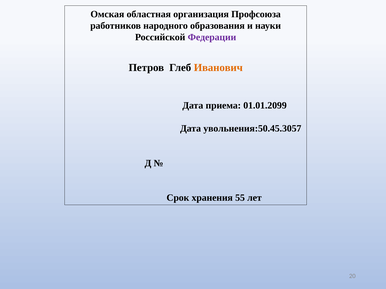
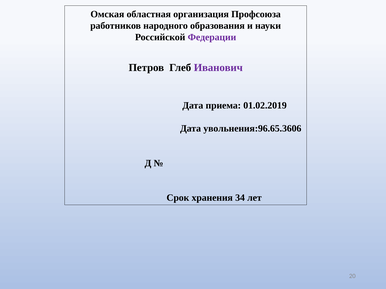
Иванович colour: orange -> purple (218, 68)
01.01.2099: 01.01.2099 -> 01.02.2019 (265, 106)
увольнения:50.45.3057: увольнения:50.45.3057 -> увольнения:96.65.3606 (252, 129)
55: 55 -> 34 (240, 198)
